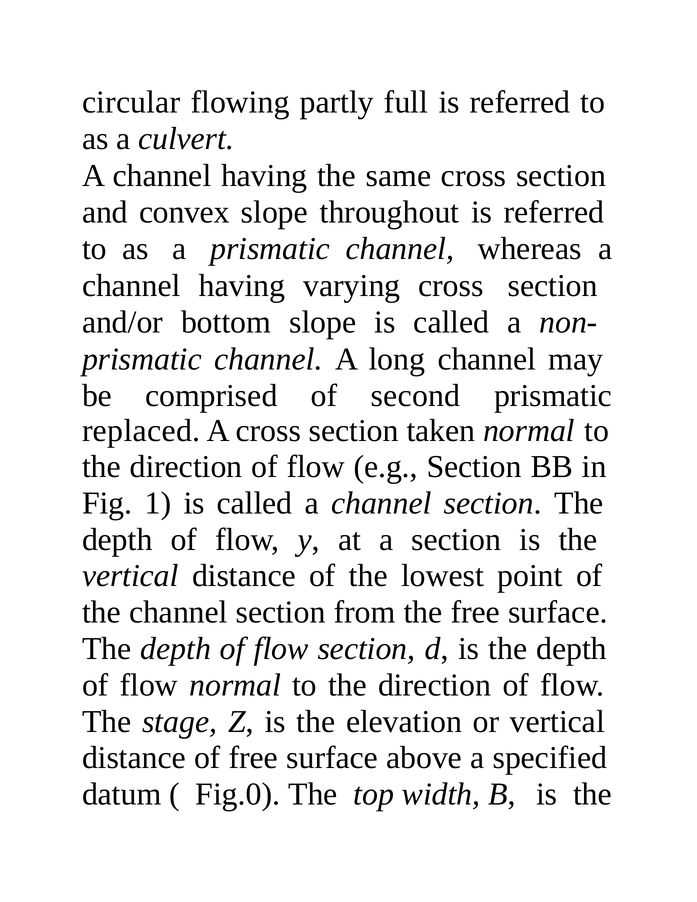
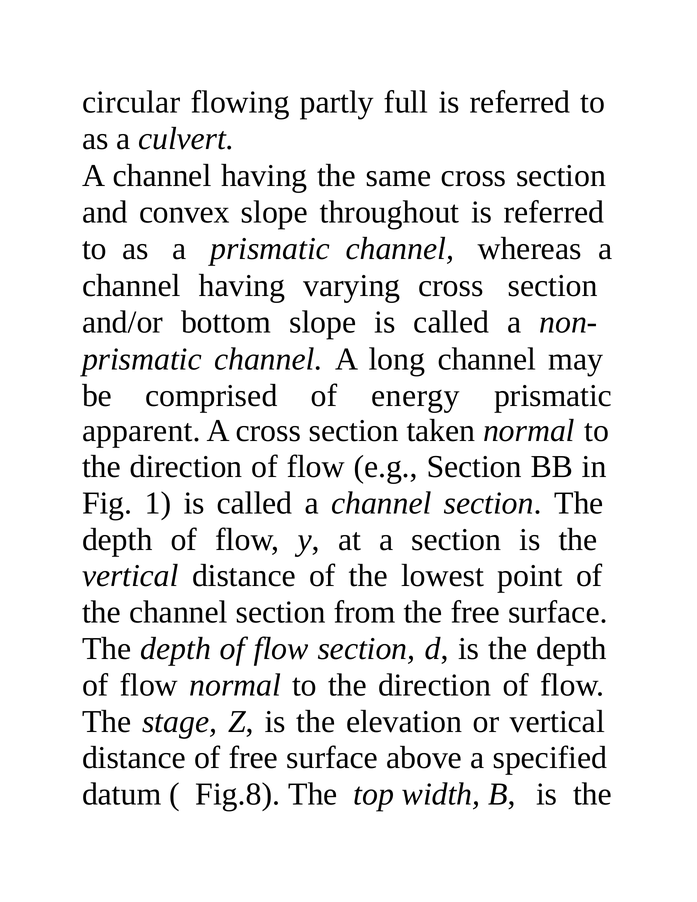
second: second -> energy (416, 396)
replaced: replaced -> apparent (141, 431)
Fig.0: Fig.0 -> Fig.8 (238, 794)
